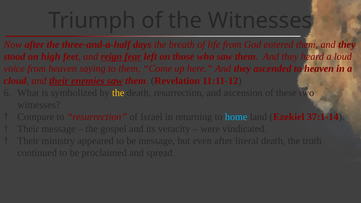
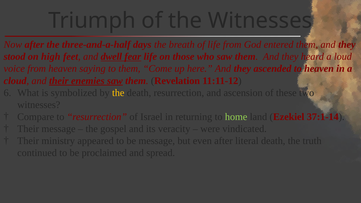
reign: reign -> dwell (111, 57)
fear left: left -> life (150, 57)
home colour: light blue -> light green (236, 117)
